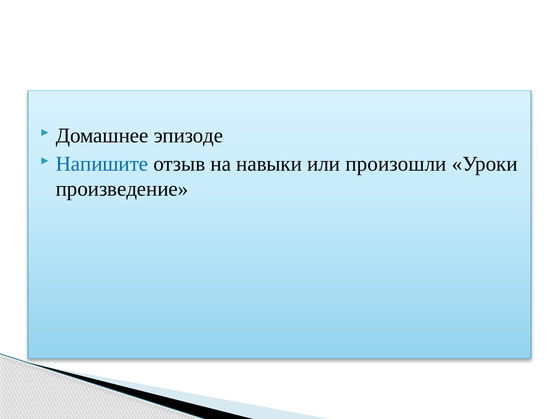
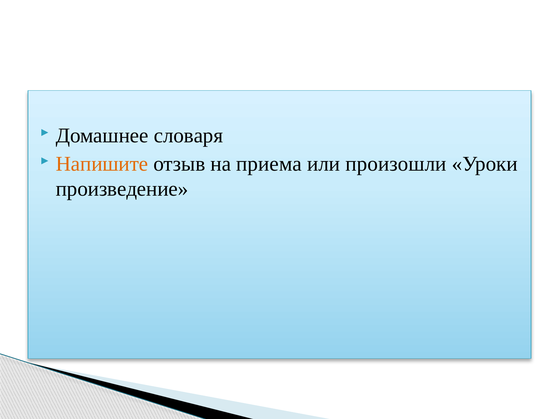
эпизоде: эпизоде -> словаря (188, 136)
Напишите colour: blue -> orange (102, 164)
навыки: навыки -> приема (269, 164)
